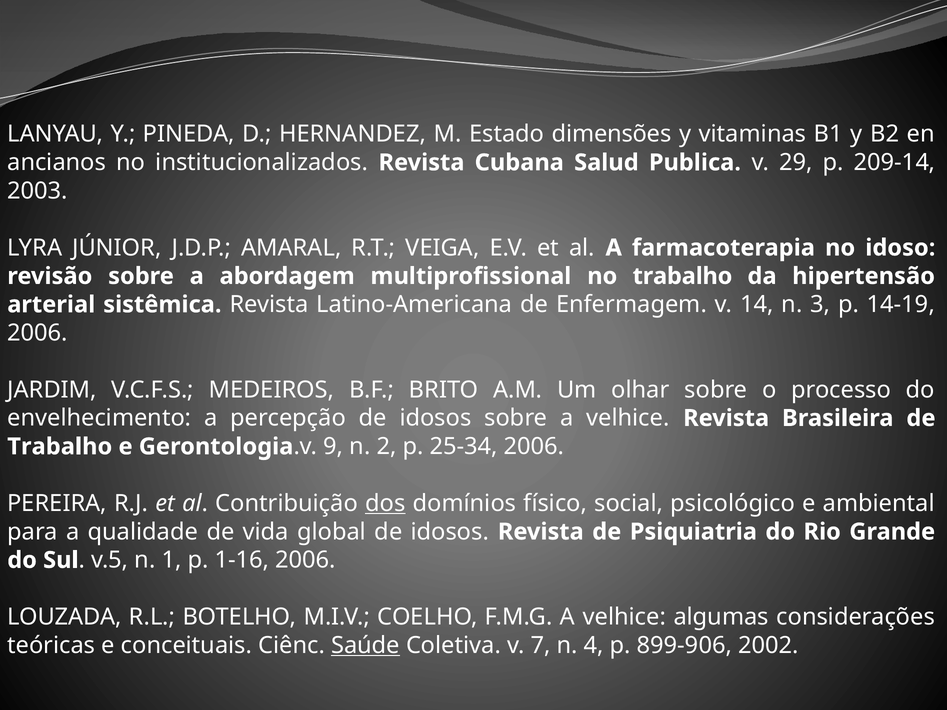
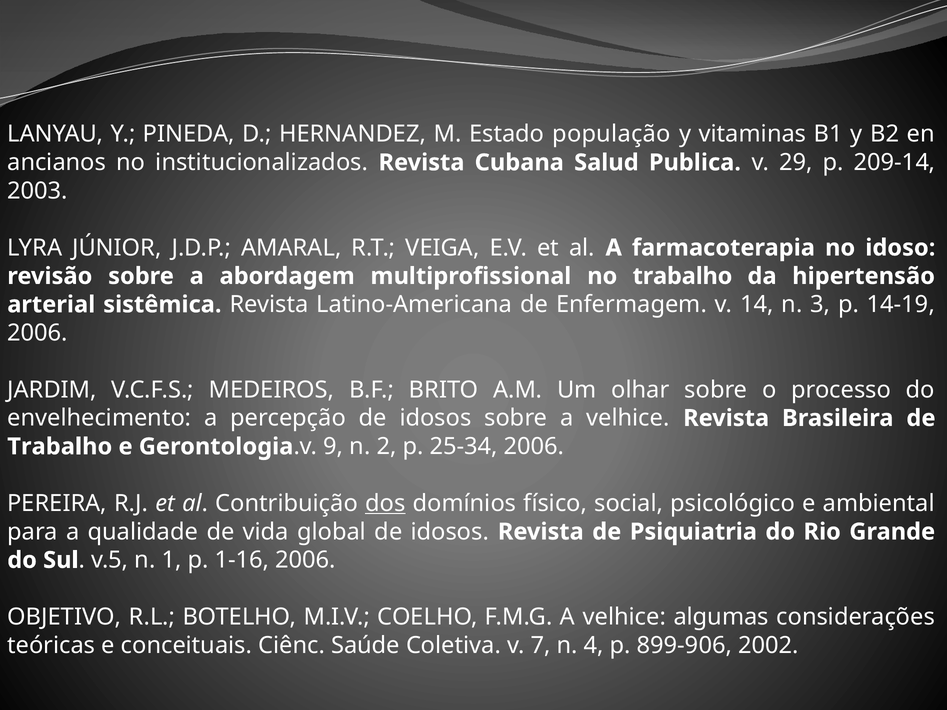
dimensões: dimensões -> população (612, 134)
LOUZADA: LOUZADA -> OBJETIVO (64, 617)
Saúde underline: present -> none (365, 646)
